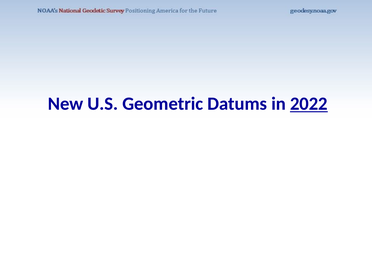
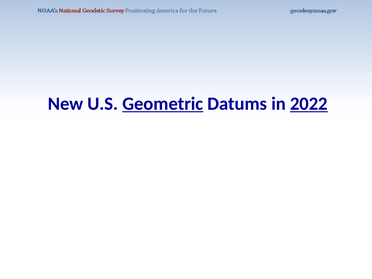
Geometric underline: none -> present (163, 104)
